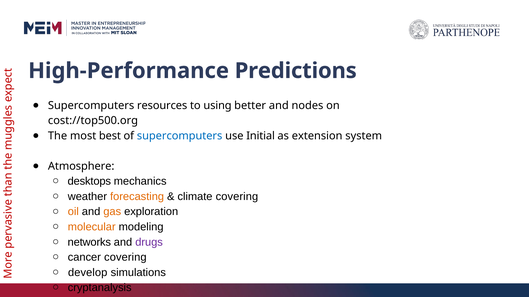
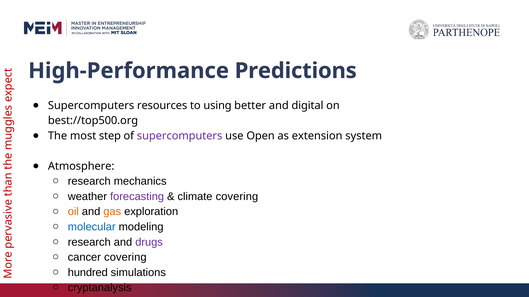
nodes: nodes -> digital (307, 106)
cost://top500.org: cost://top500.org -> best://top500.org (93, 121)
best: best -> step (110, 136)
supercomputers colour: blue -> purple (180, 136)
Initial: Initial -> Open (261, 136)
desktops: desktops -> research (89, 182)
forecasting colour: orange -> purple (137, 197)
molecular colour: orange -> blue (92, 227)
networks: networks -> research (89, 243)
develop: develop -> hundred (88, 273)
